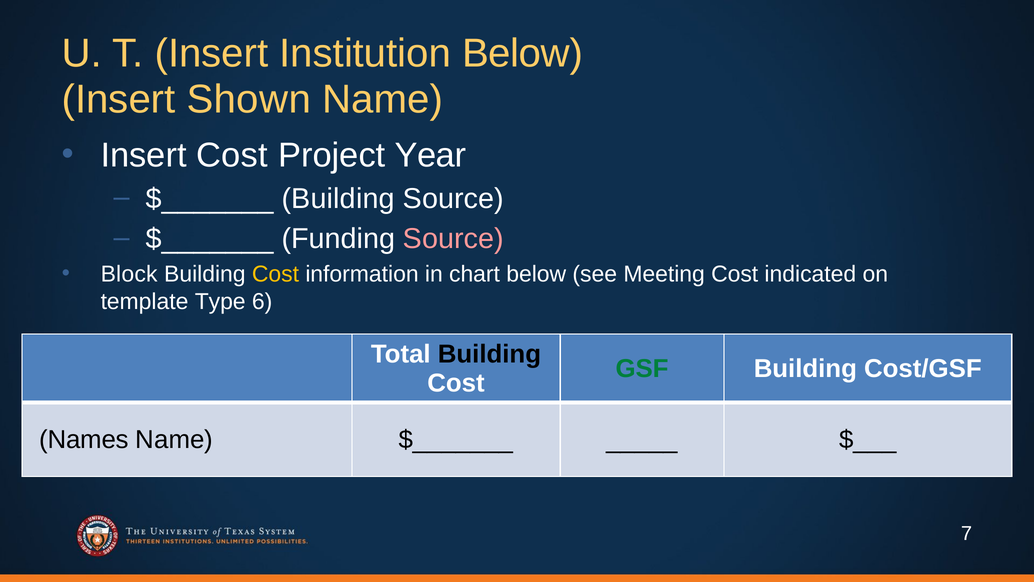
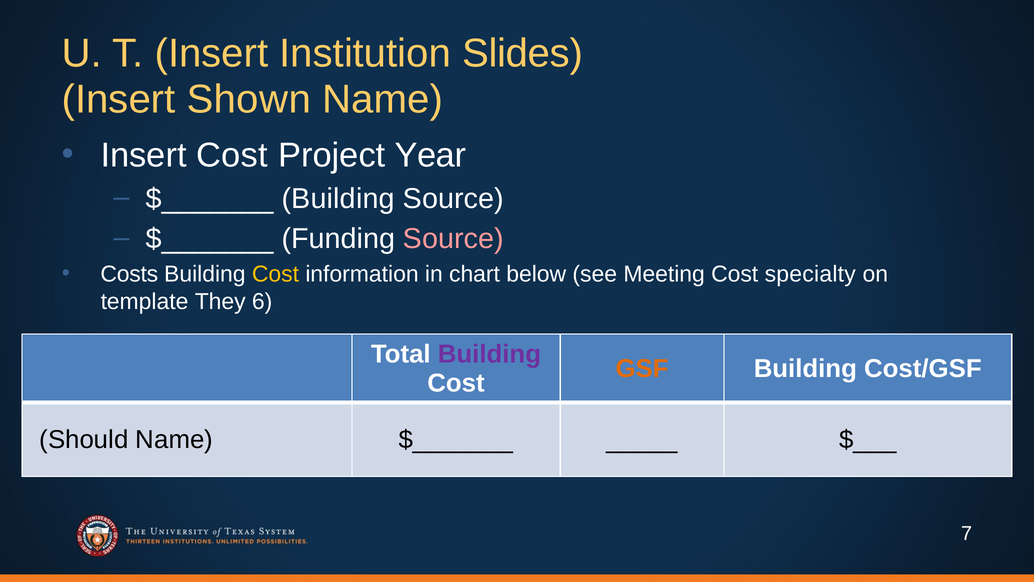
Institution Below: Below -> Slides (522, 53)
Block: Block -> Costs (129, 274)
indicated: indicated -> specialty (810, 274)
Type: Type -> They (220, 301)
Building colour: black -> purple (489, 354)
GSF colour: green -> orange (642, 368)
Names: Names -> Should (84, 440)
